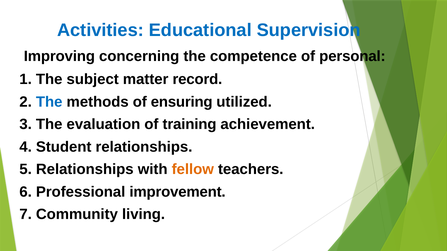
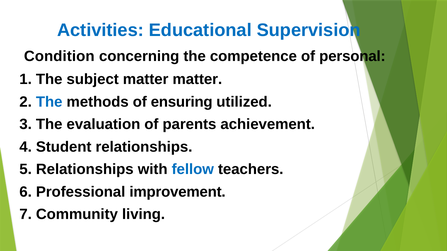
Improving: Improving -> Condition (59, 56)
matter record: record -> matter (197, 79)
training: training -> parents (189, 125)
fellow colour: orange -> blue (193, 170)
